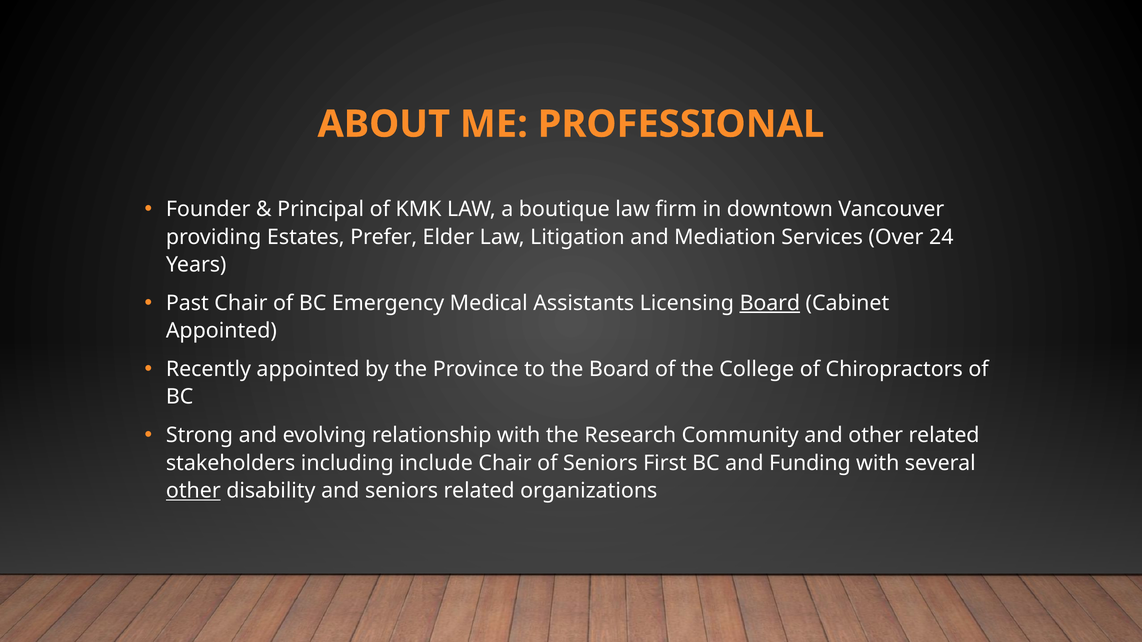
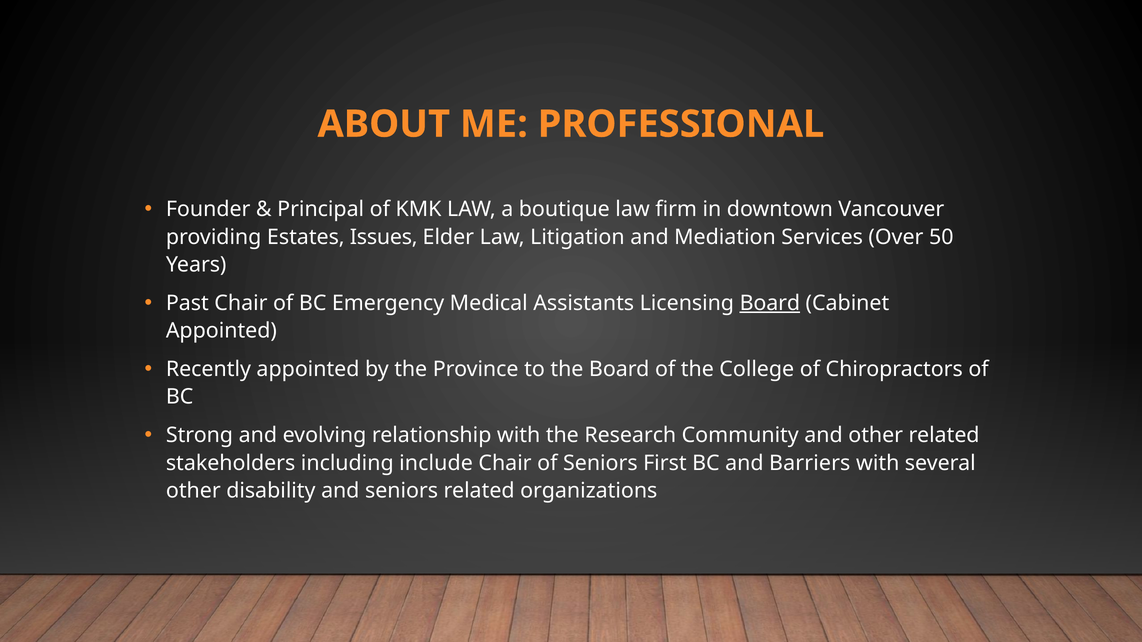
Prefer: Prefer -> Issues (384, 237)
24: 24 -> 50 (941, 237)
Funding: Funding -> Barriers (810, 463)
other underline: present -> none (193, 491)
